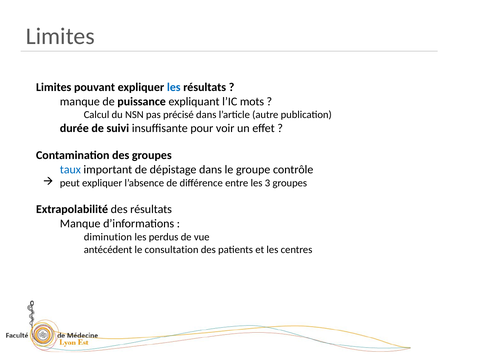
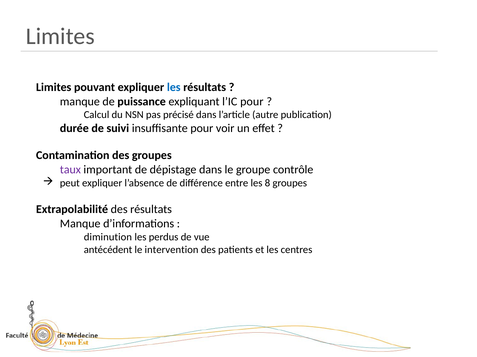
l’IC mots: mots -> pour (252, 102)
taux colour: blue -> purple (70, 170)
3: 3 -> 8 (267, 183)
consultation: consultation -> intervention (172, 250)
